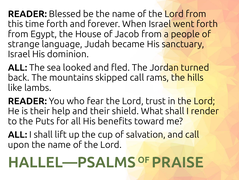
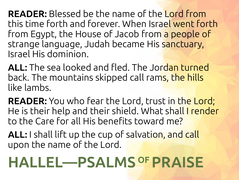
Puts: Puts -> Care (45, 121)
